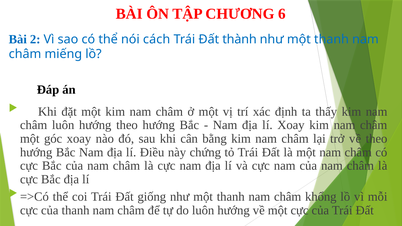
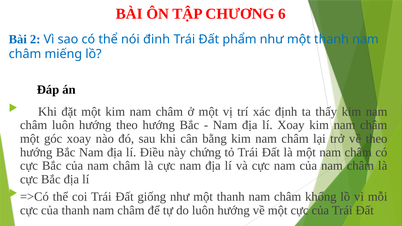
cách: cách -> đinh (157, 40)
thành: thành -> phẩm (239, 40)
